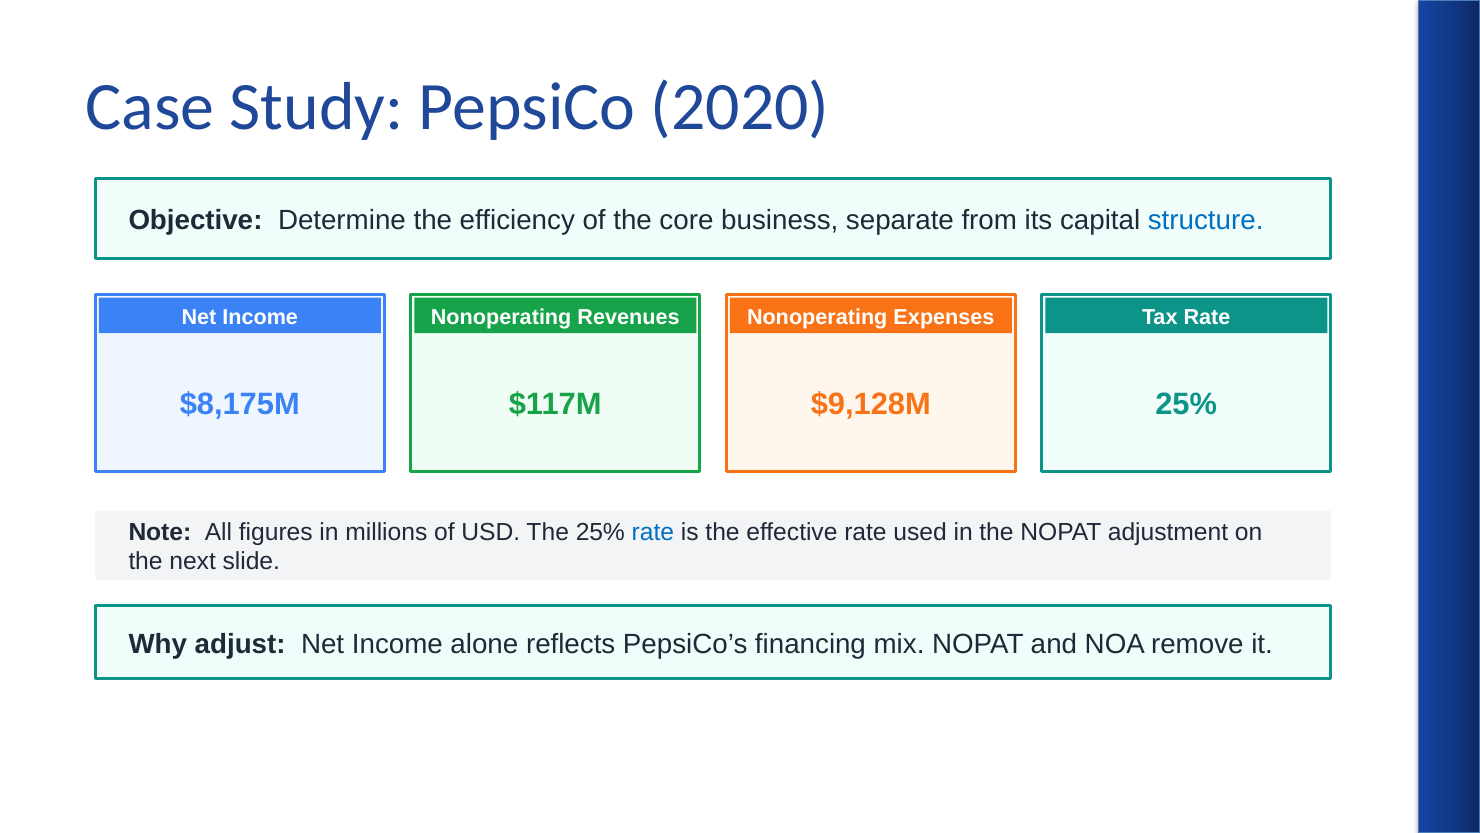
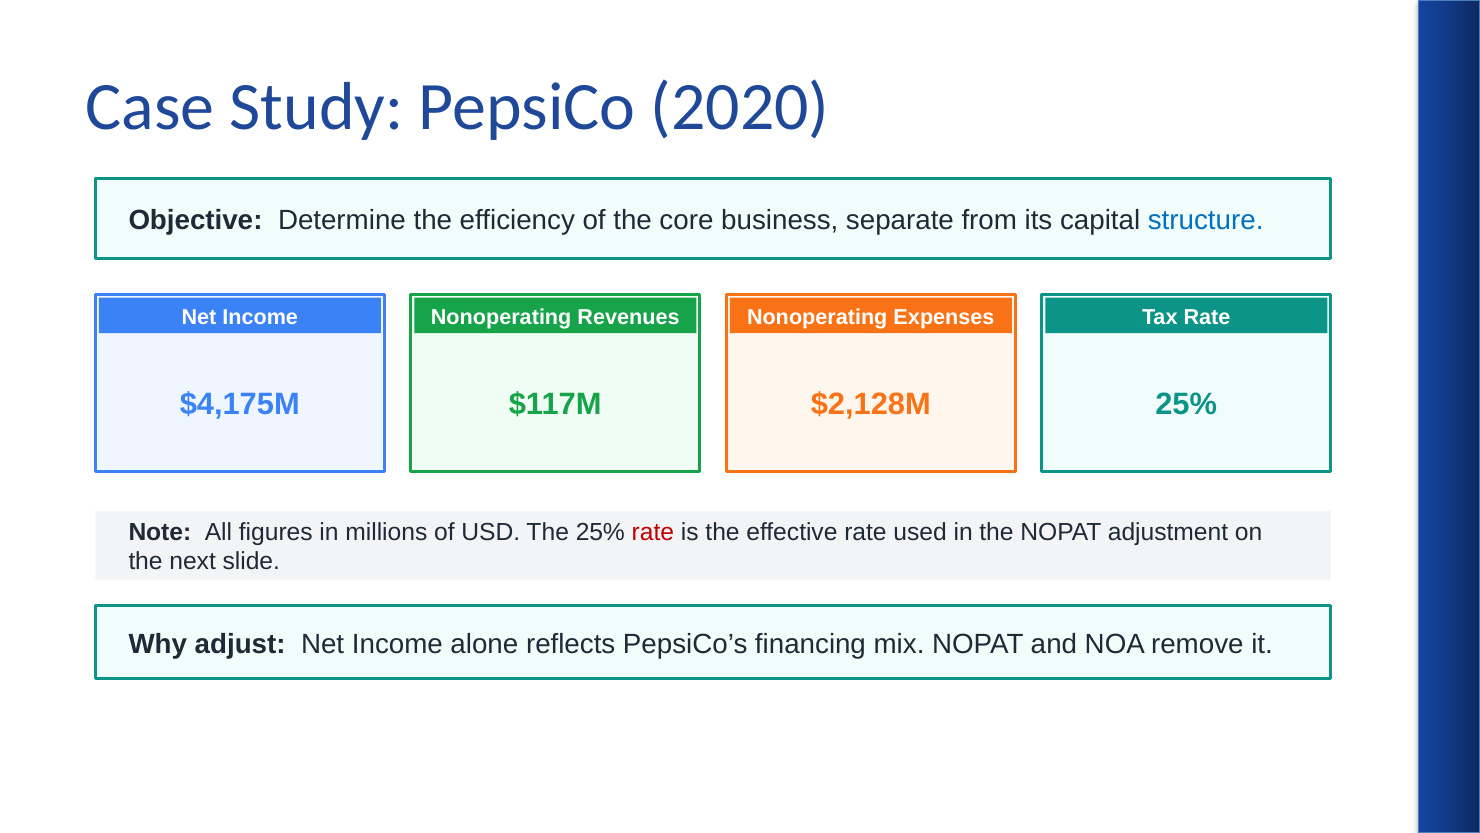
$8,175M: $8,175M -> $4,175M (240, 404)
$9,128M: $9,128M -> $2,128M (871, 404)
rate colour: blue -> red (653, 532)
